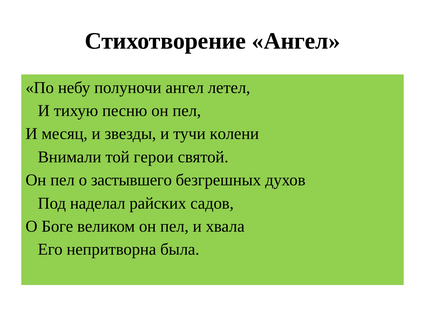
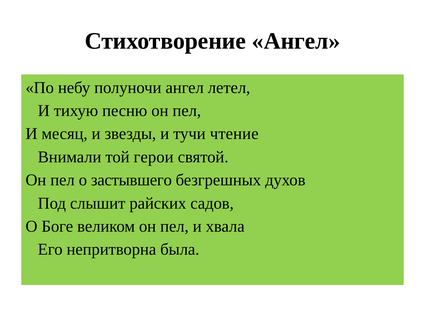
колени: колени -> чтение (234, 134)
наделал: наделал -> слышит (98, 203)
